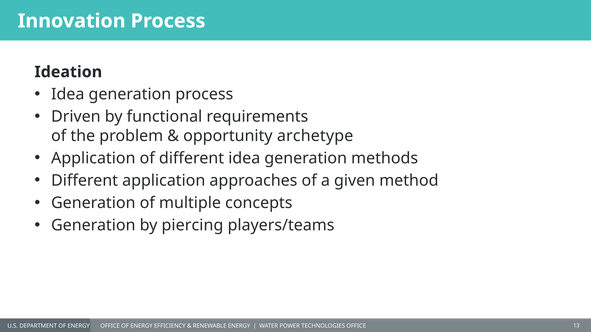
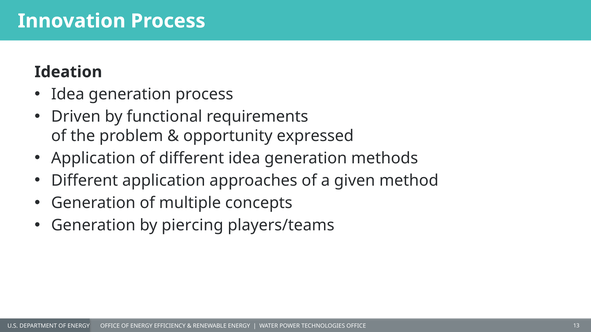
archetype: archetype -> expressed (315, 136)
